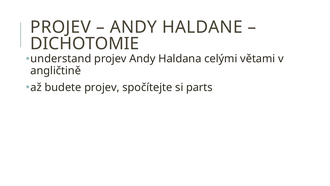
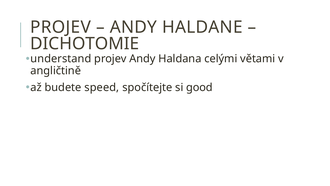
budete projev: projev -> speed (102, 87)
parts: parts -> good (199, 87)
